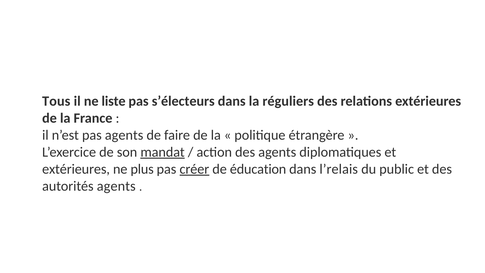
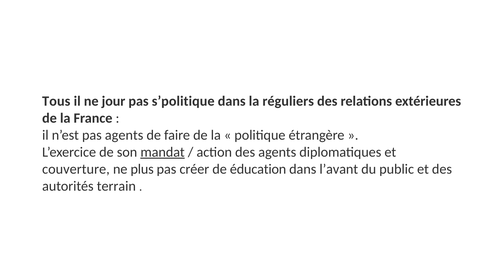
liste: liste -> jour (114, 101)
s’électeurs: s’électeurs -> s’politique (183, 101)
extérieures: extérieures -> couverture (76, 169)
créer underline: present -> none (194, 169)
l’relais: l’relais -> l’avant (339, 169)
autorités agents: agents -> terrain (116, 186)
